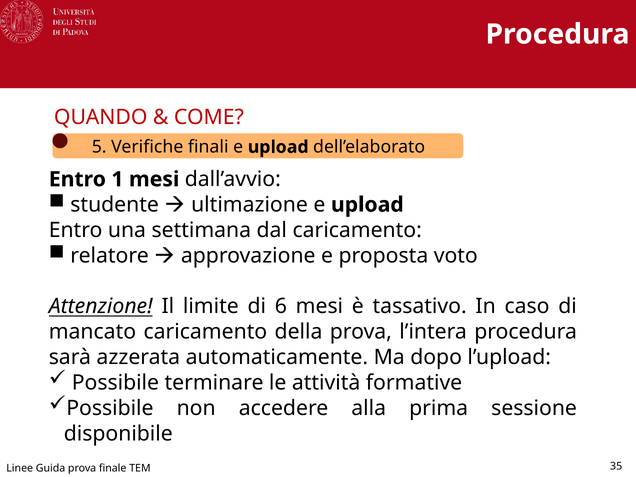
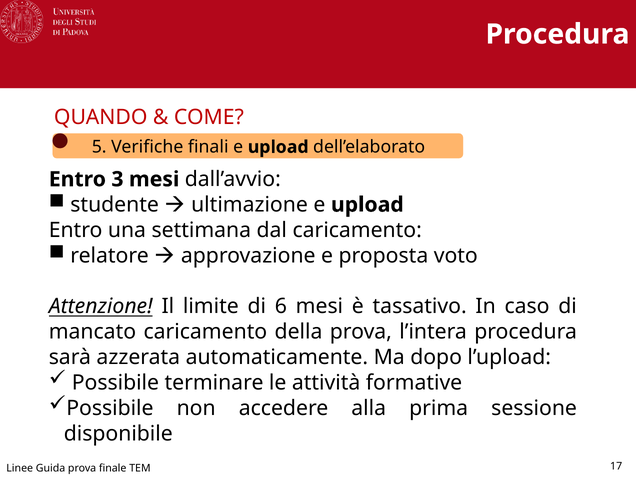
1: 1 -> 3 (117, 179)
35: 35 -> 17 (616, 466)
